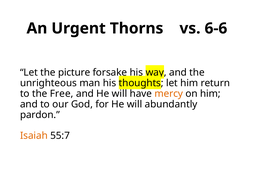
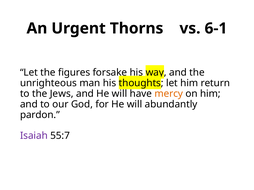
6-6: 6-6 -> 6-1 (216, 28)
picture: picture -> figures (74, 73)
Free: Free -> Jews (62, 94)
Isaiah colour: orange -> purple (34, 136)
